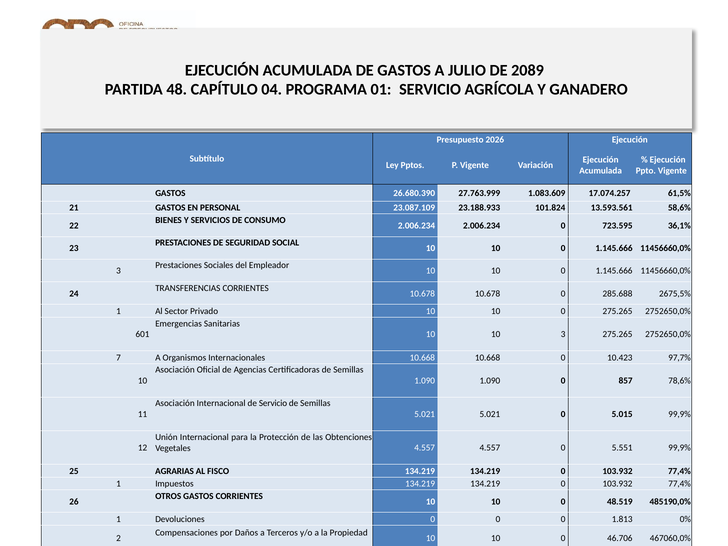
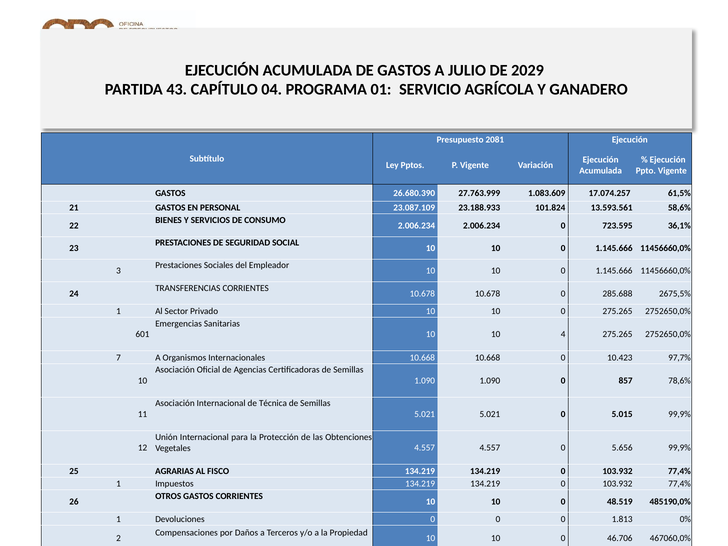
2089: 2089 -> 2029 (528, 70)
48: 48 -> 43 (177, 90)
2026: 2026 -> 2081 (495, 140)
10 3: 3 -> 4 (563, 334)
de Servicio: Servicio -> Técnica (273, 403)
5.551: 5.551 -> 5.656 (622, 448)
